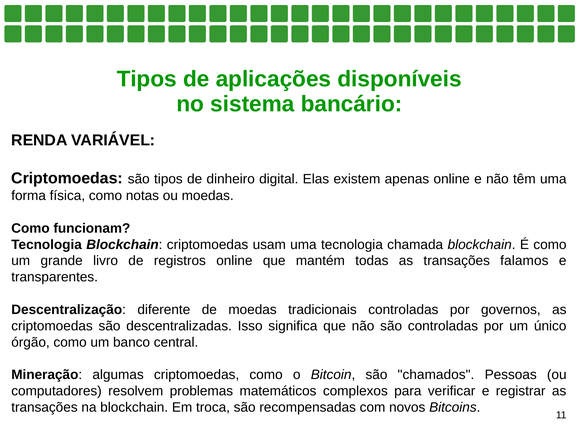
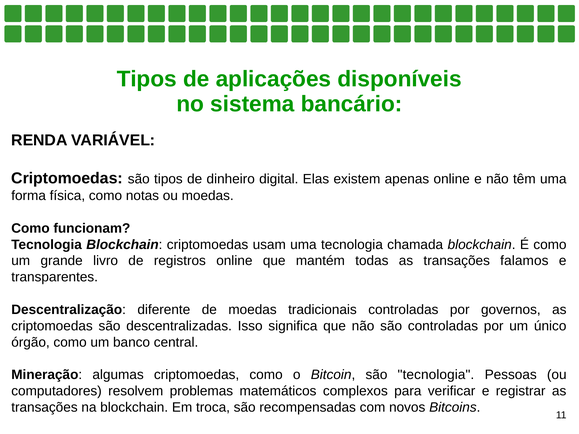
são chamados: chamados -> tecnologia (436, 375)
